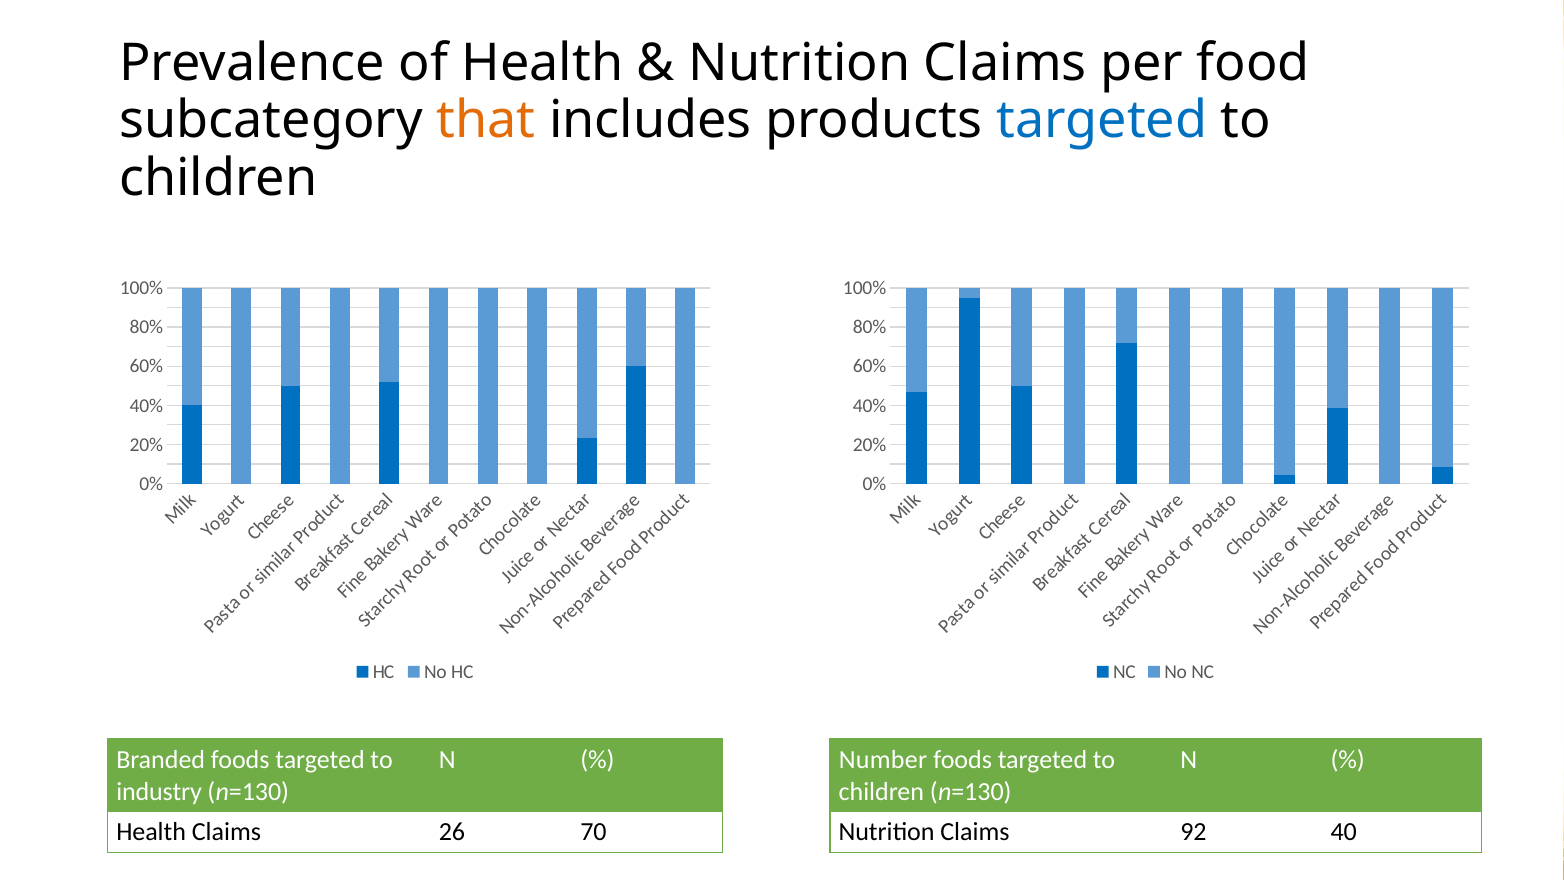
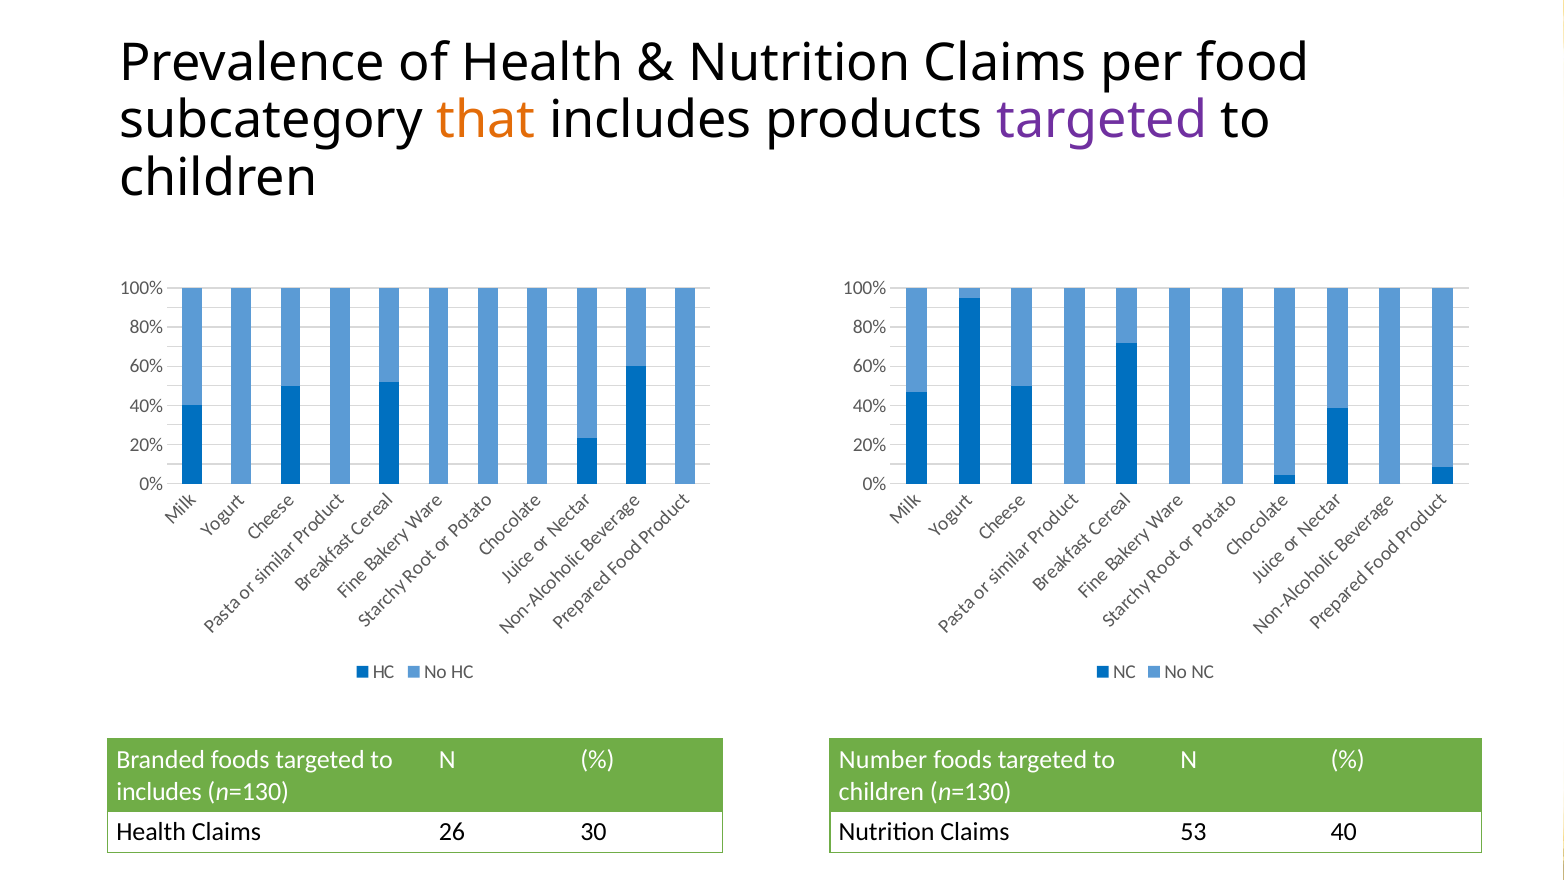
targeted colour: blue -> purple (1102, 120)
industry: industry -> includes (159, 791)
70: 70 -> 30 (593, 832)
92: 92 -> 53 (1193, 832)
